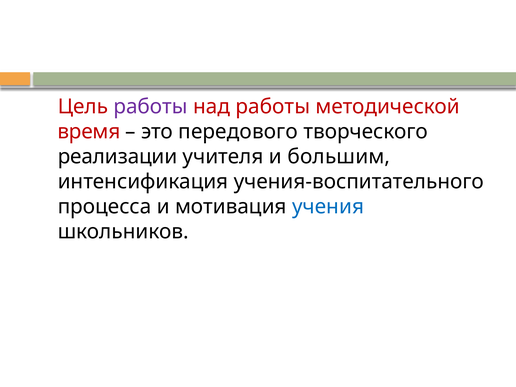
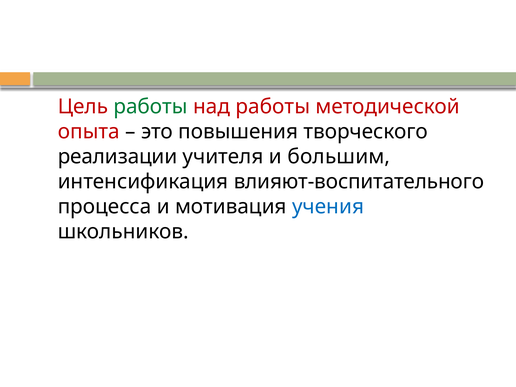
работы colour: purple -> green (151, 107)
время: время -> опыта (89, 132)
передового: передового -> повышения (238, 132)
учения-воспитательного: учения-воспитательного -> влияют-воспитательного (359, 182)
